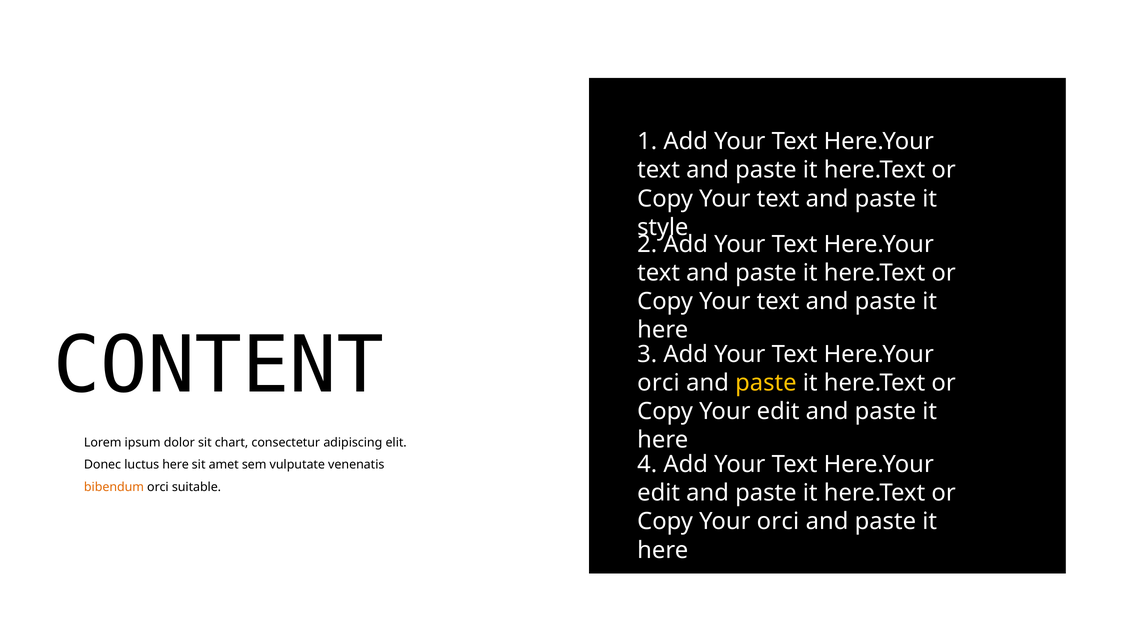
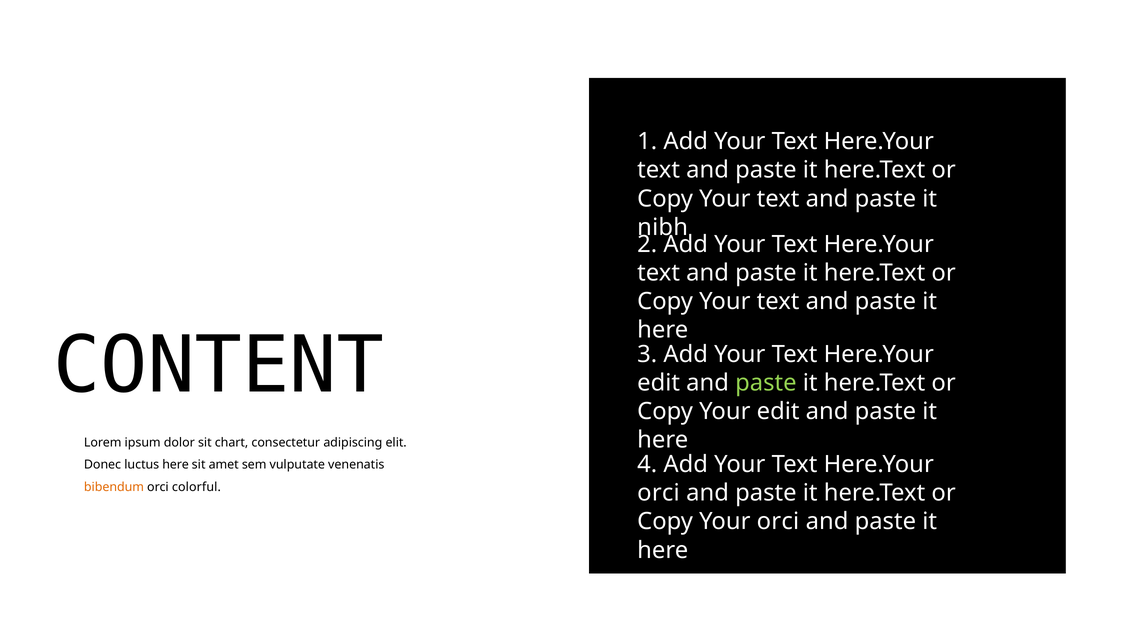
style: style -> nibh (663, 227)
orci: orci -> edit (659, 383)
paste colour: yellow -> light green (766, 383)
suitable: suitable -> colorful (196, 488)
edit: edit -> orci (659, 493)
